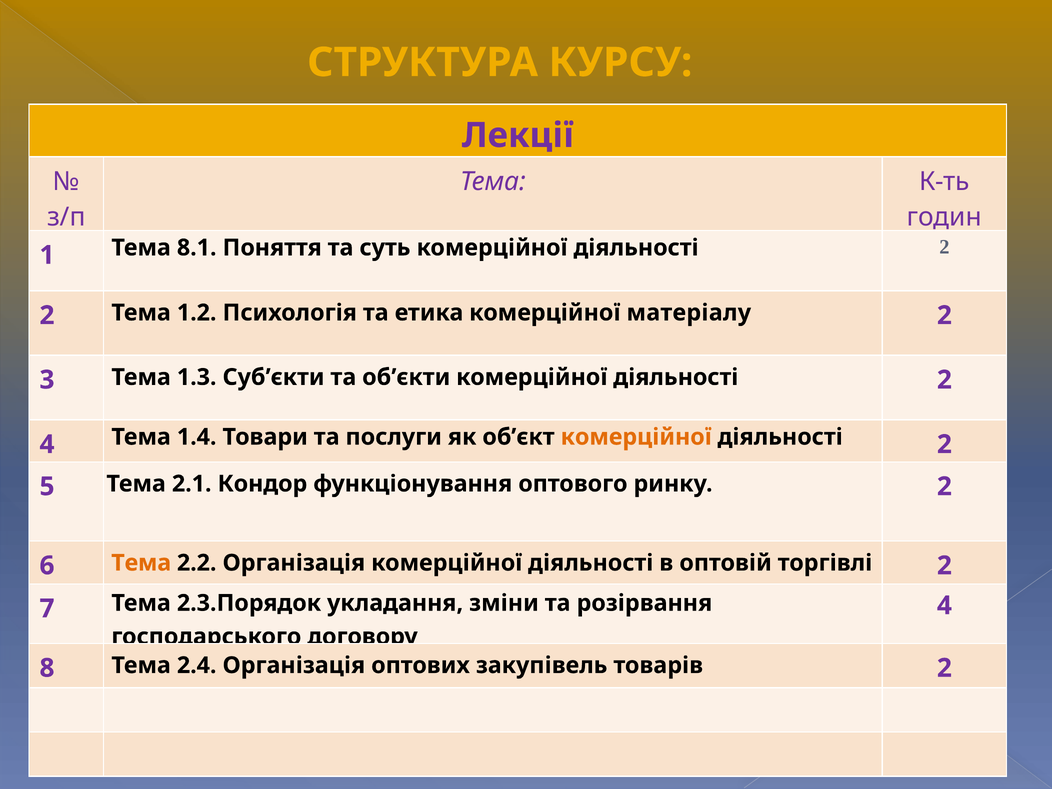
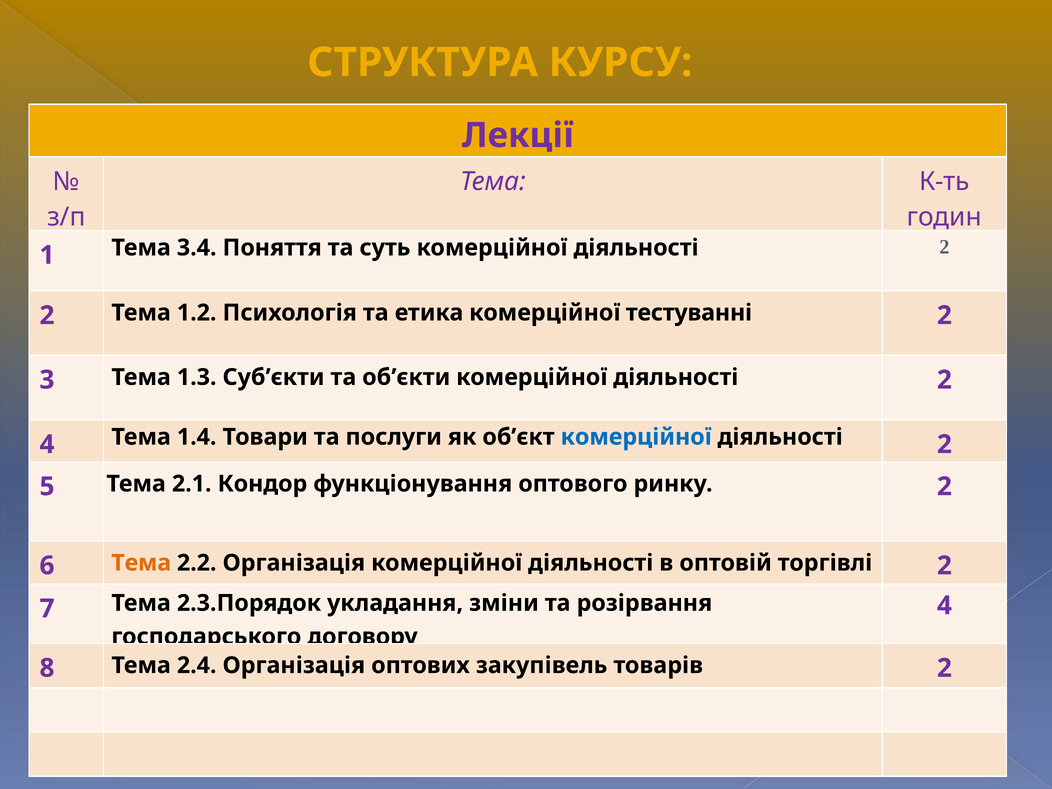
8.1: 8.1 -> 3.4 (197, 248)
матеріалу: матеріалу -> тестуванні (689, 313)
комерційної colour: orange -> blue (636, 437)
